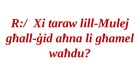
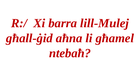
taraw: taraw -> barra (63, 23)
waħdu: waħdu -> ntebaħ (70, 53)
